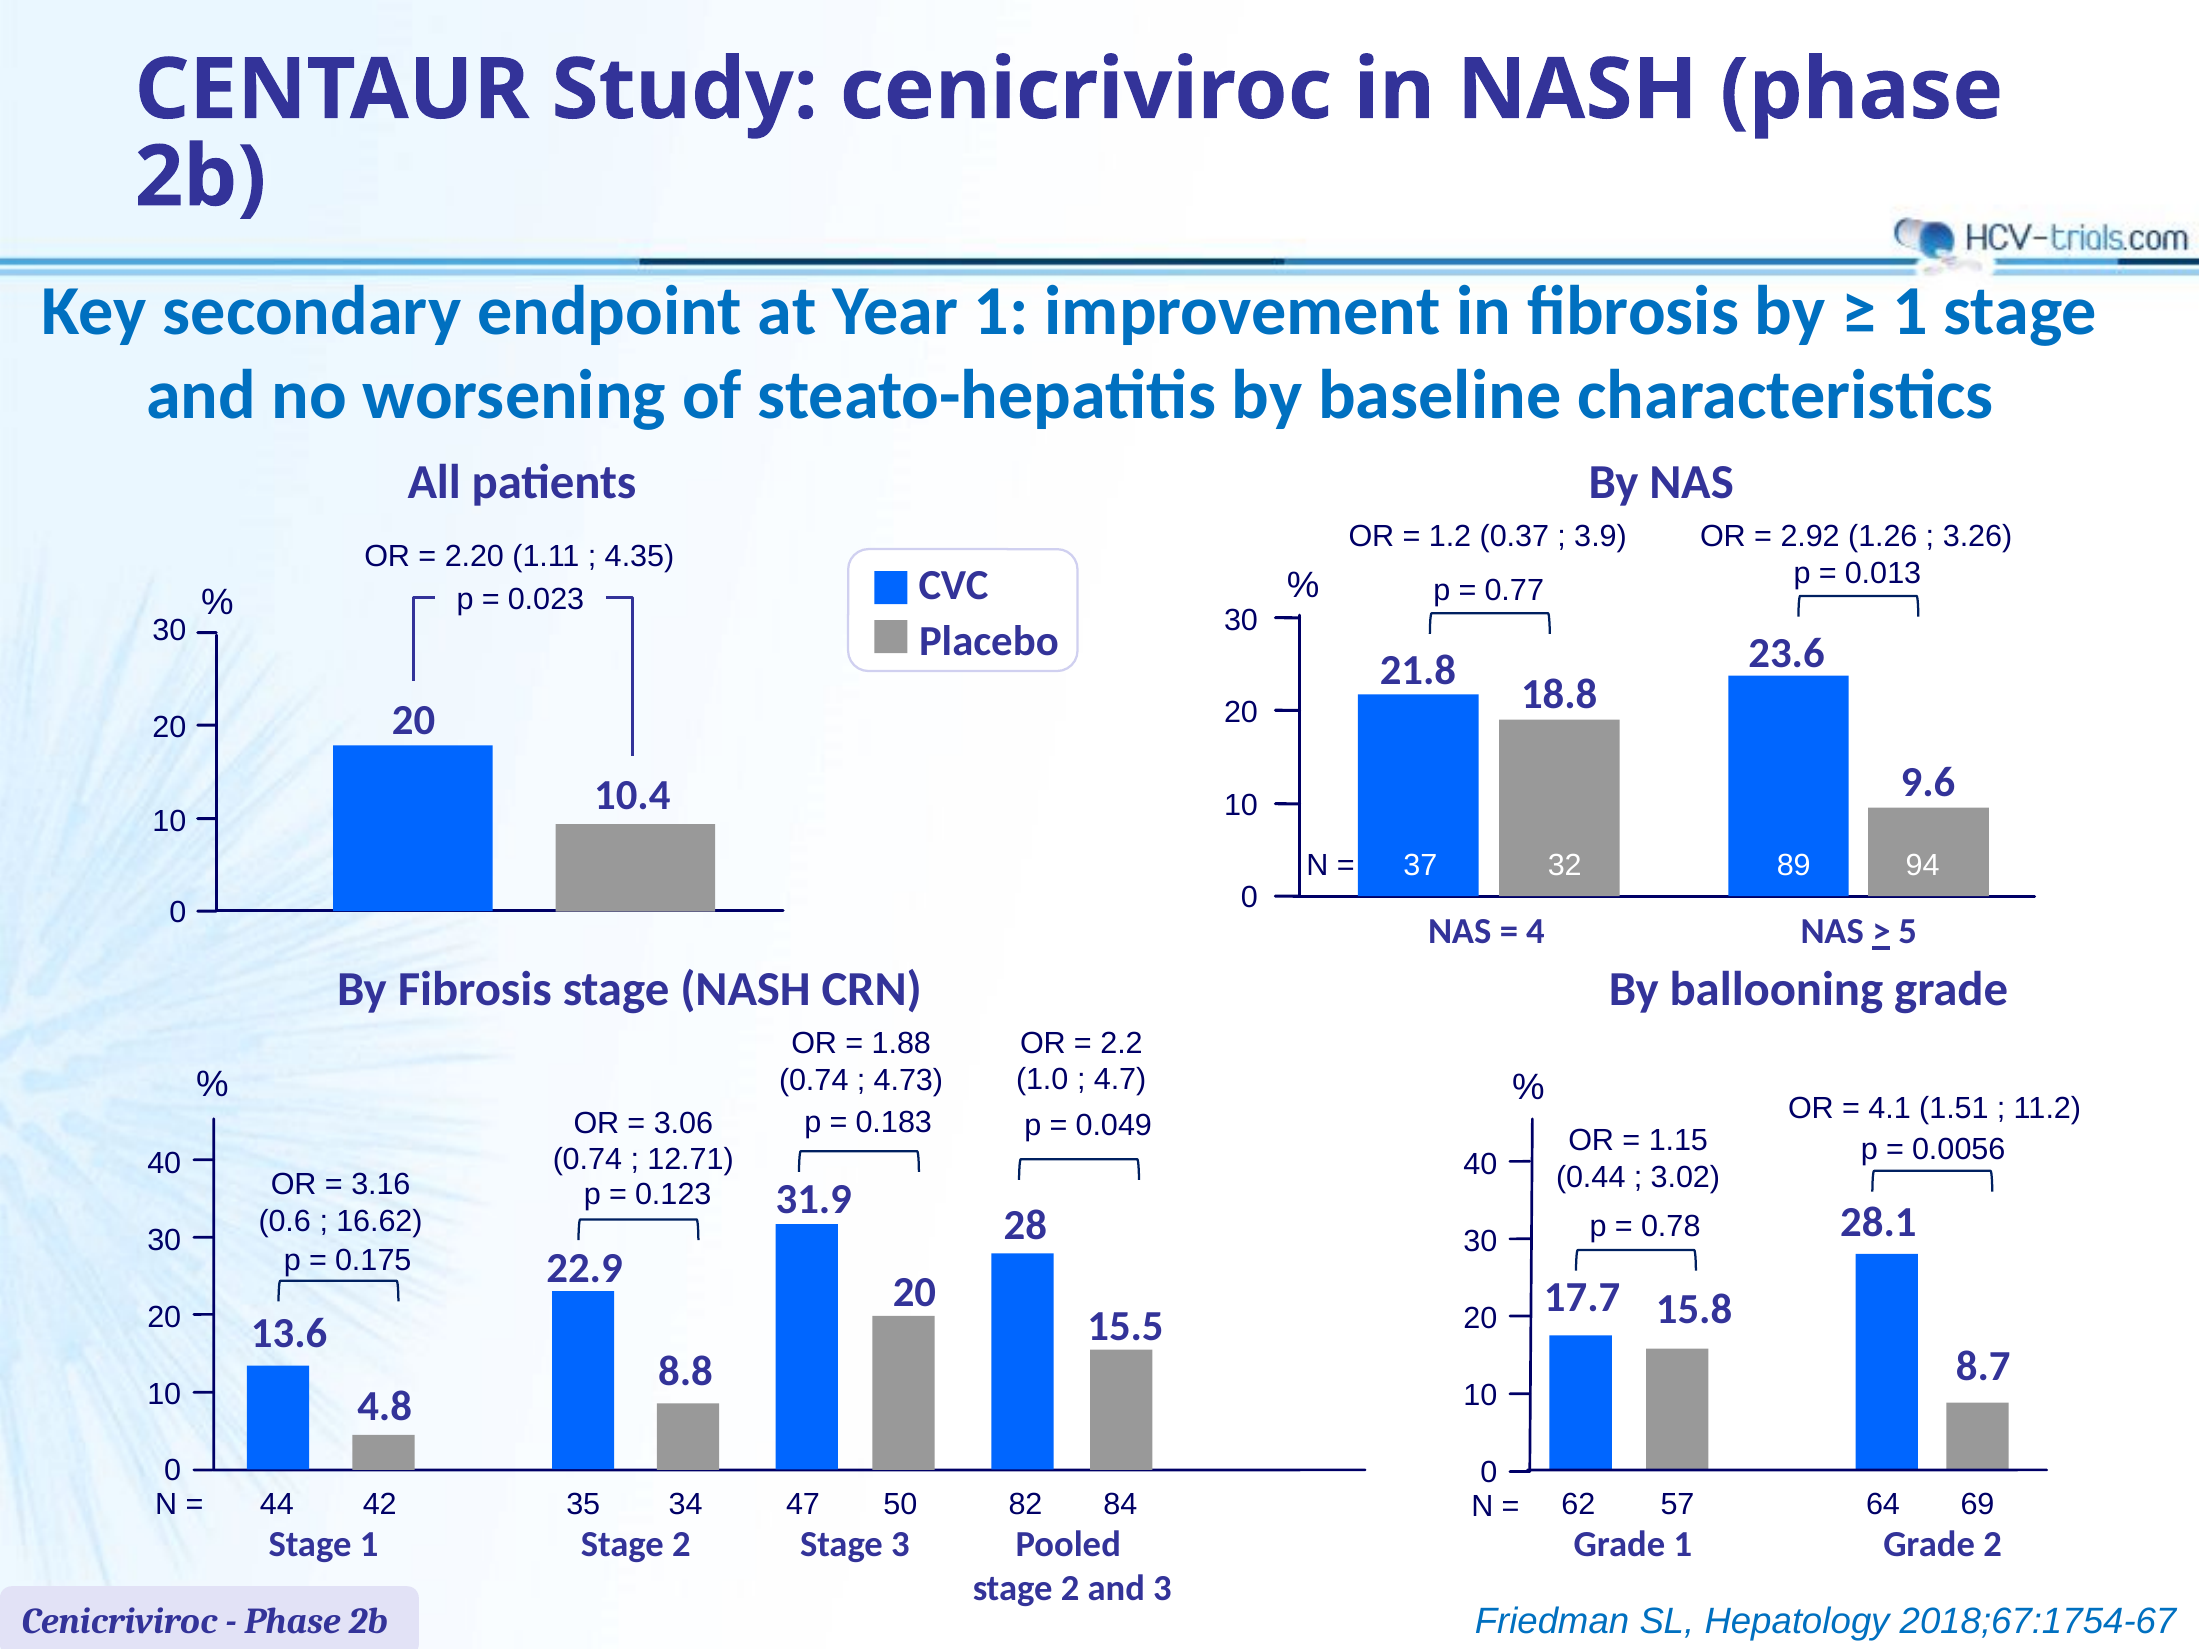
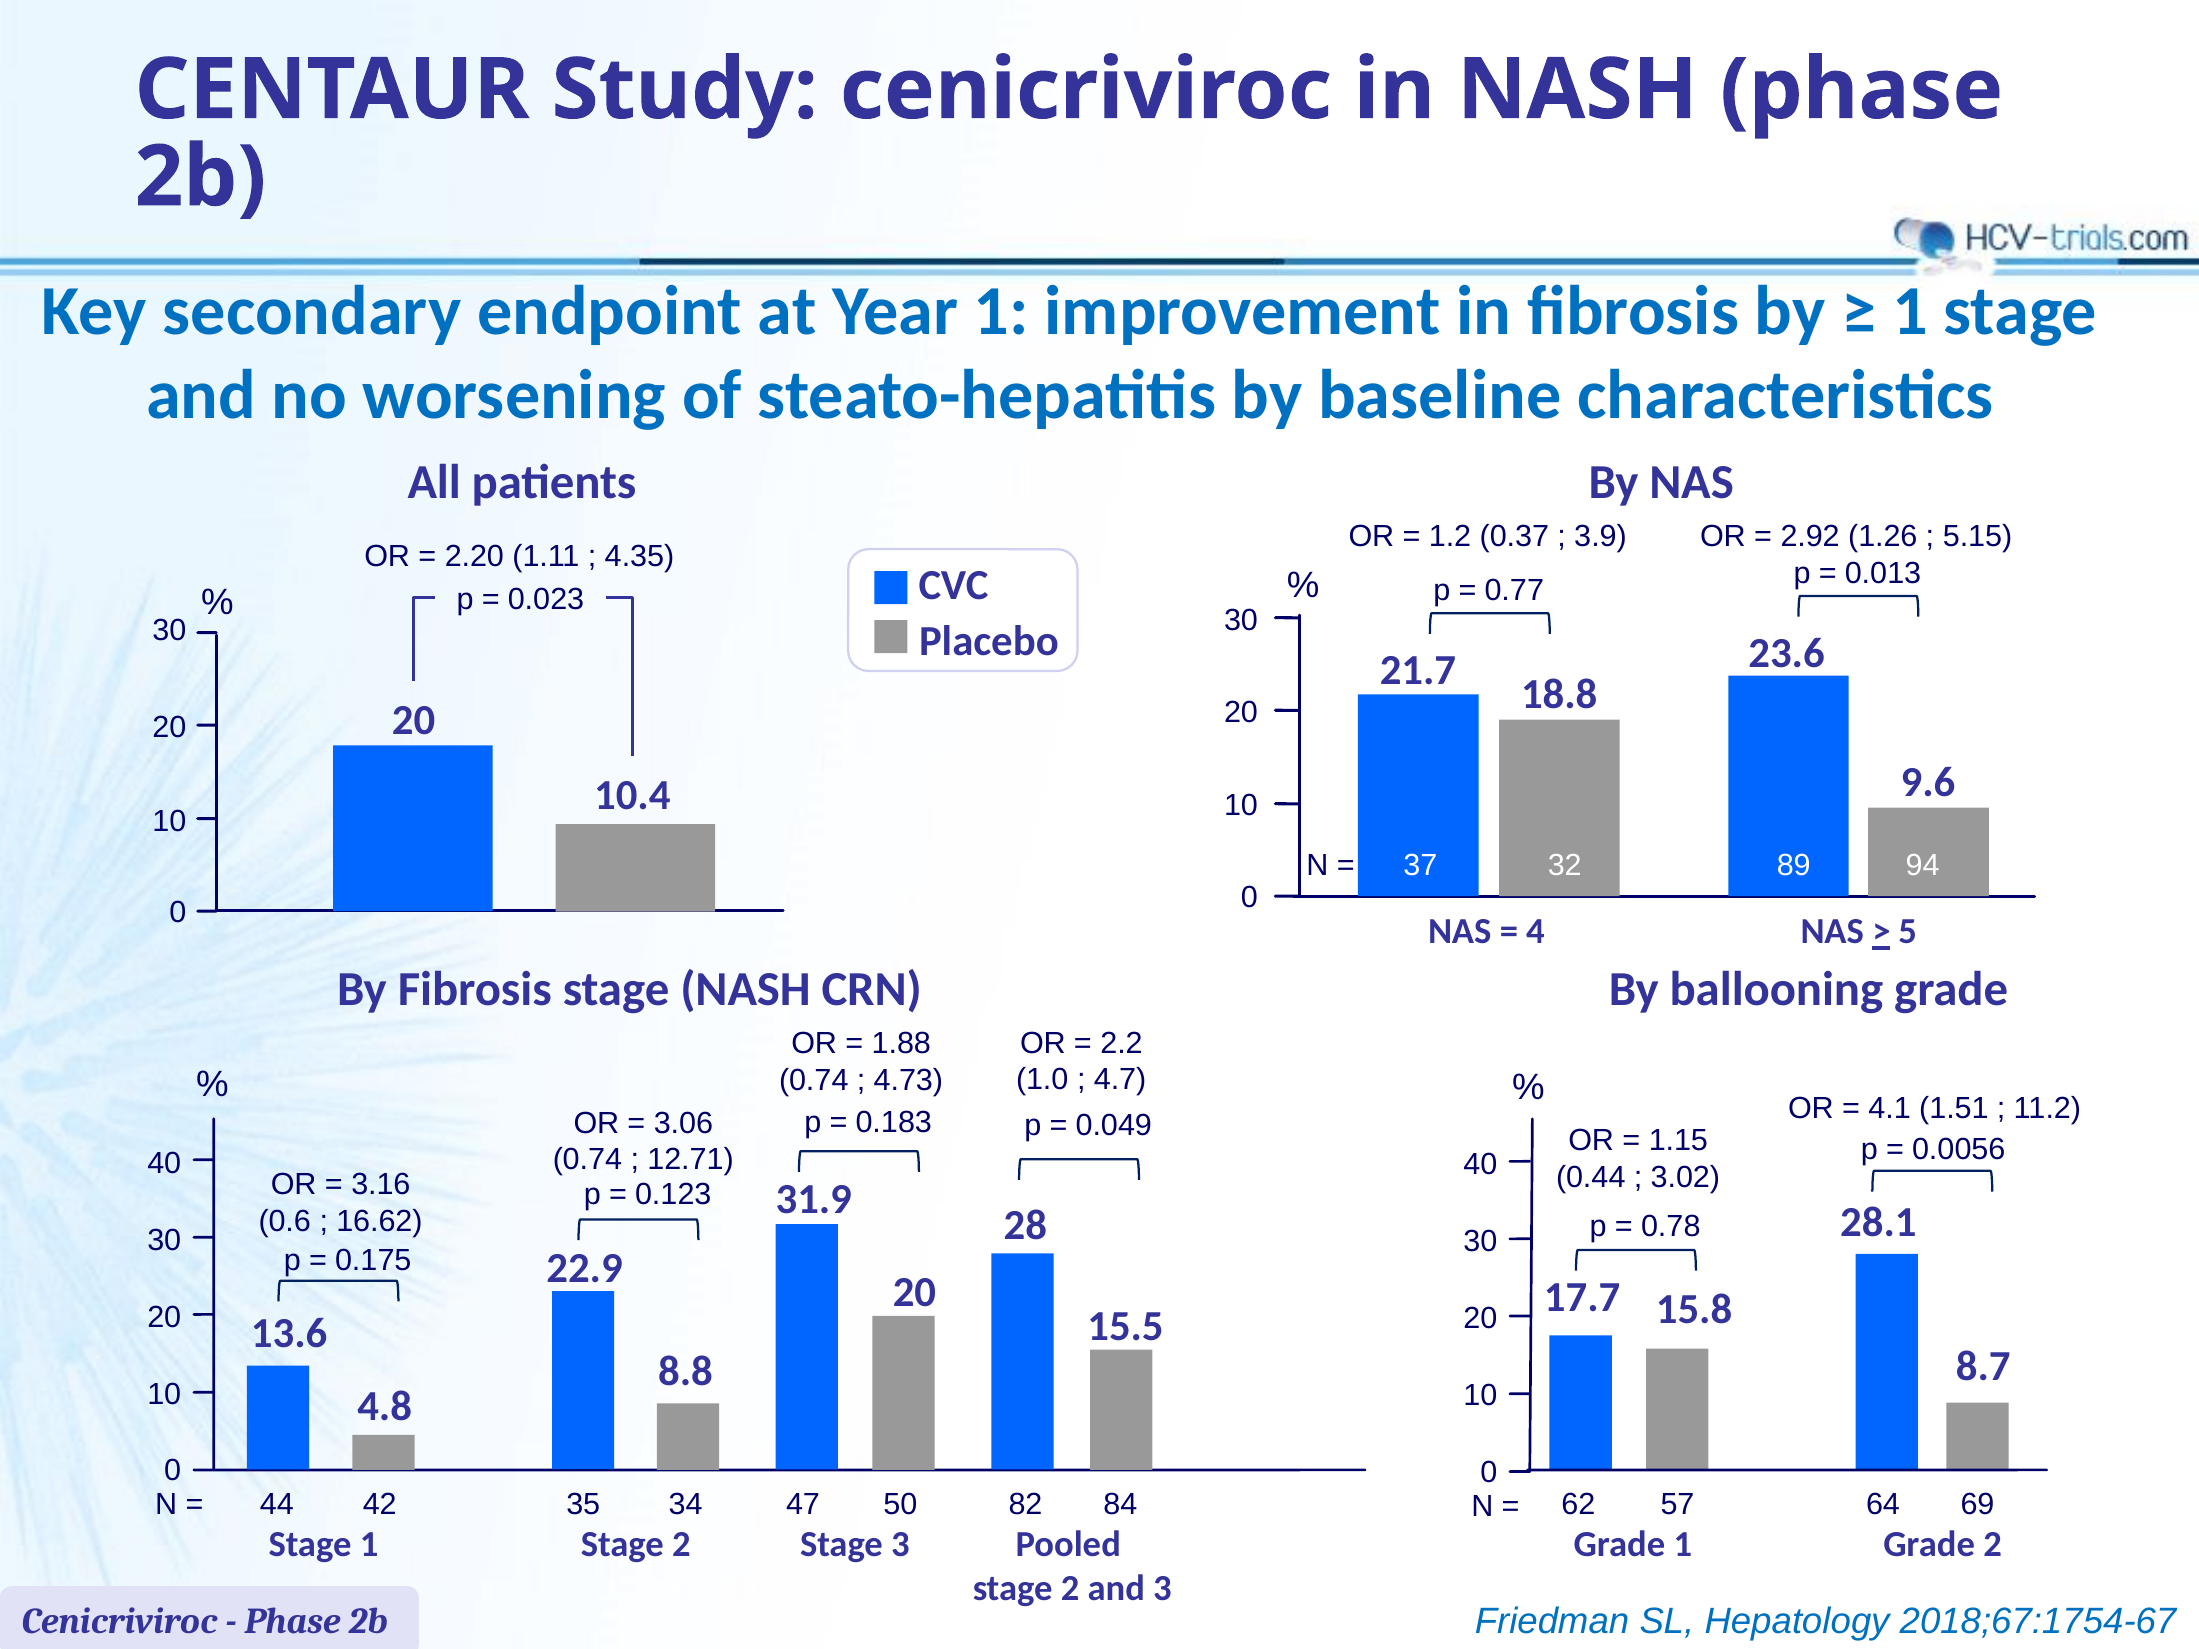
3.26: 3.26 -> 5.15 (1978, 537)
21.8: 21.8 -> 21.7 (1418, 671)
